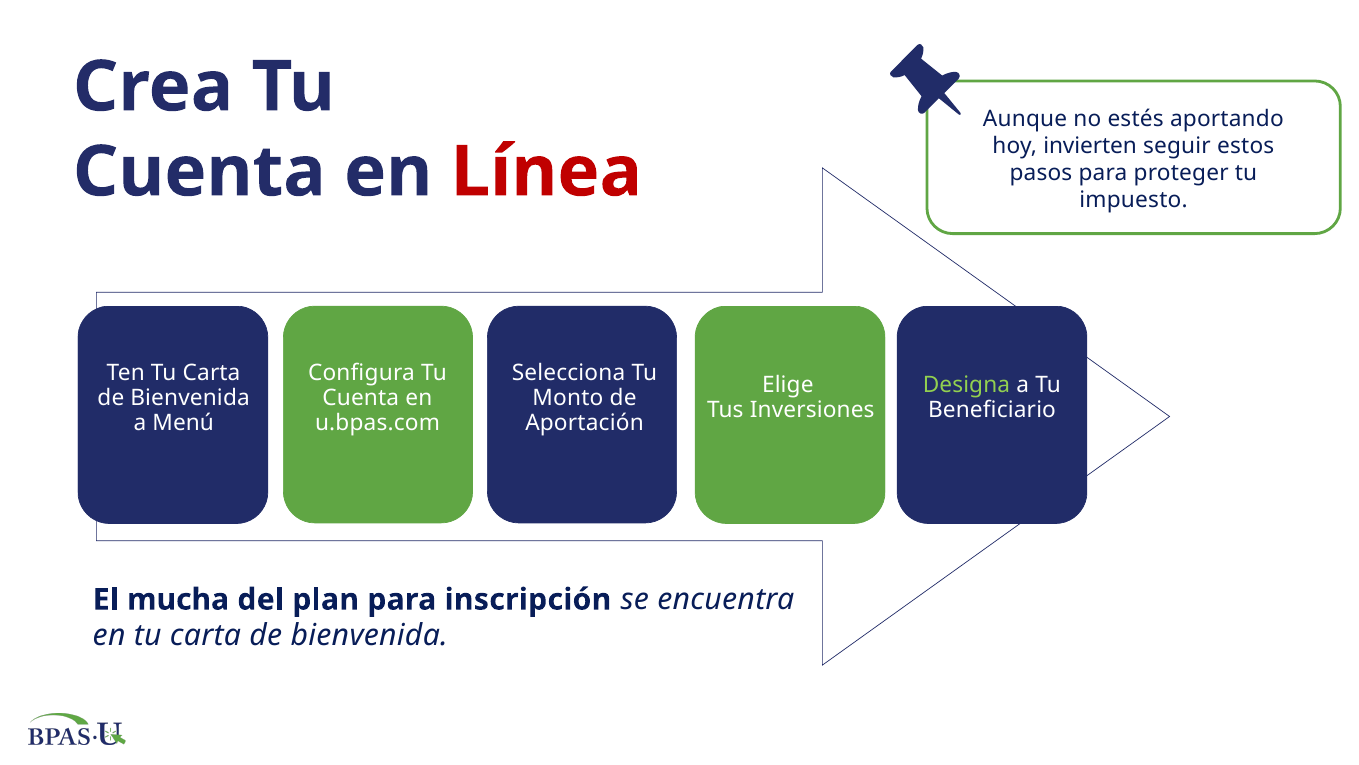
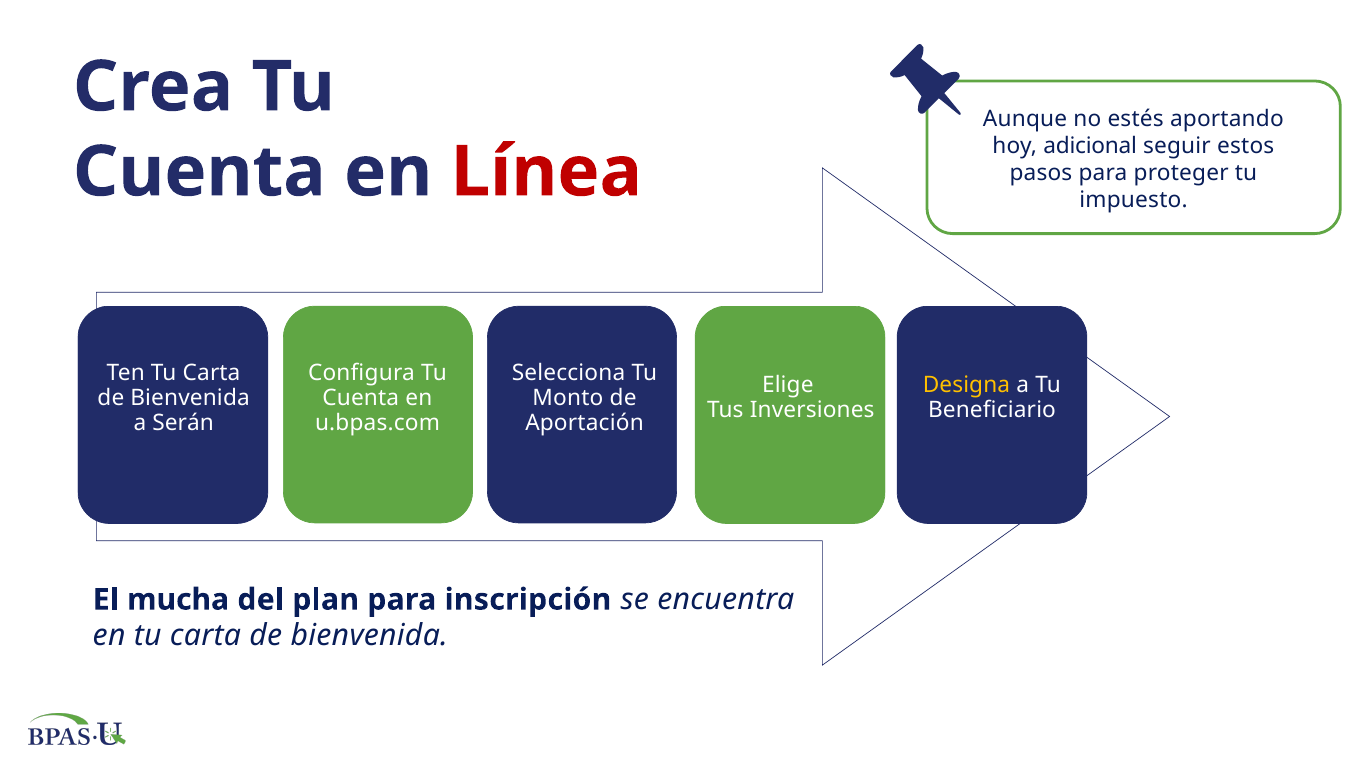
invierten: invierten -> adicional (1090, 146)
Designa colour: light green -> yellow (966, 385)
Menú: Menú -> Serán (183, 422)
